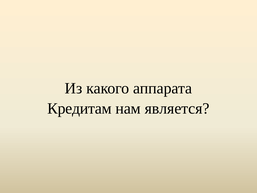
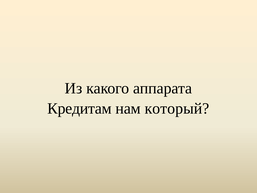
является: является -> который (177, 108)
